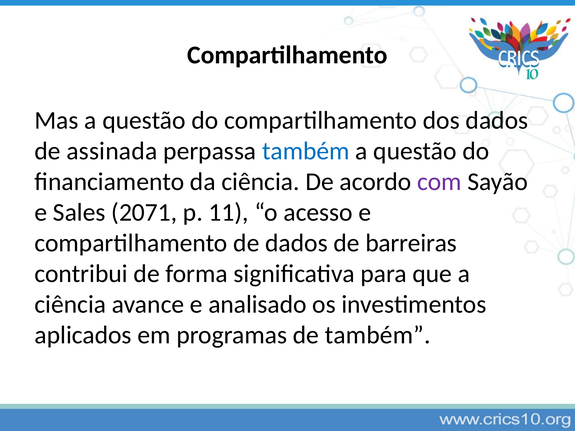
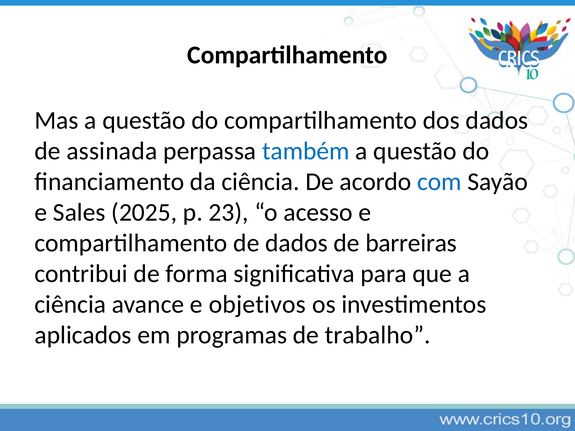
com colour: purple -> blue (439, 182)
2071: 2071 -> 2025 (144, 213)
11: 11 -> 23 (229, 213)
analisado: analisado -> objetivos (257, 305)
de também: também -> trabalho (378, 335)
